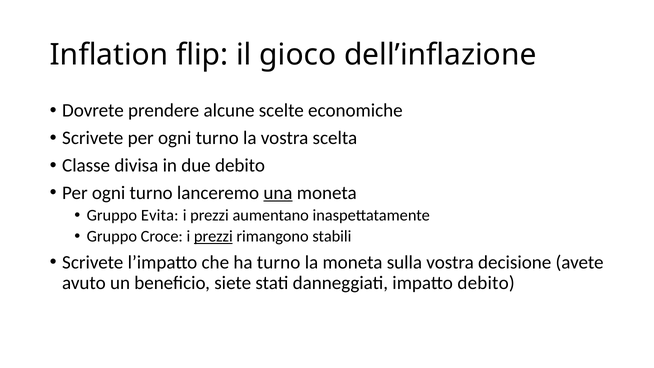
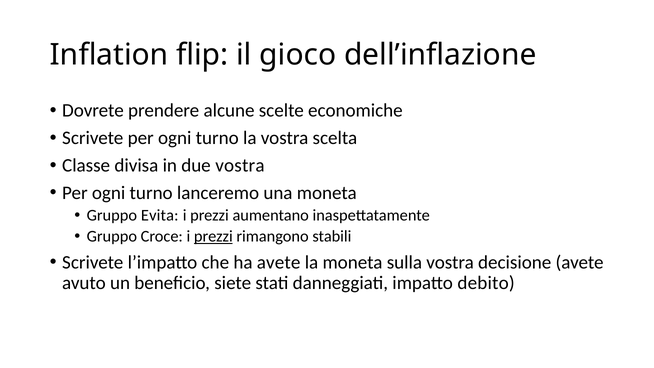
due debito: debito -> vostra (240, 165)
una underline: present -> none (278, 193)
ha turno: turno -> avete (279, 262)
